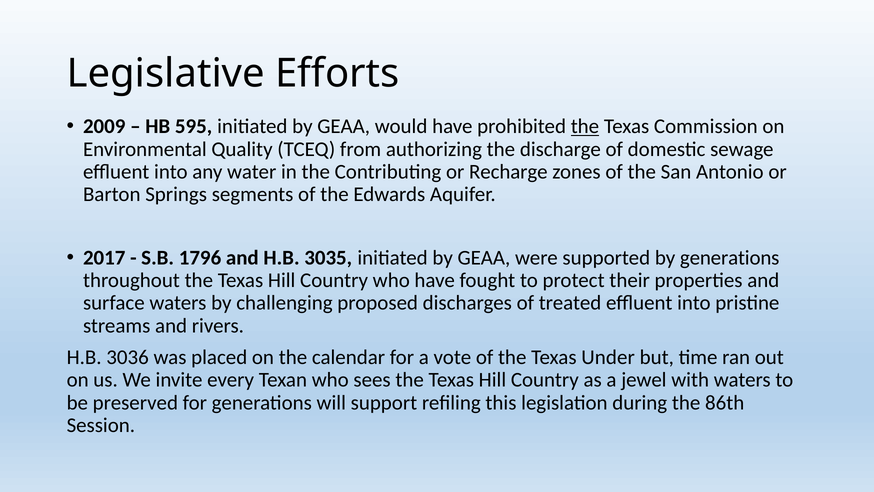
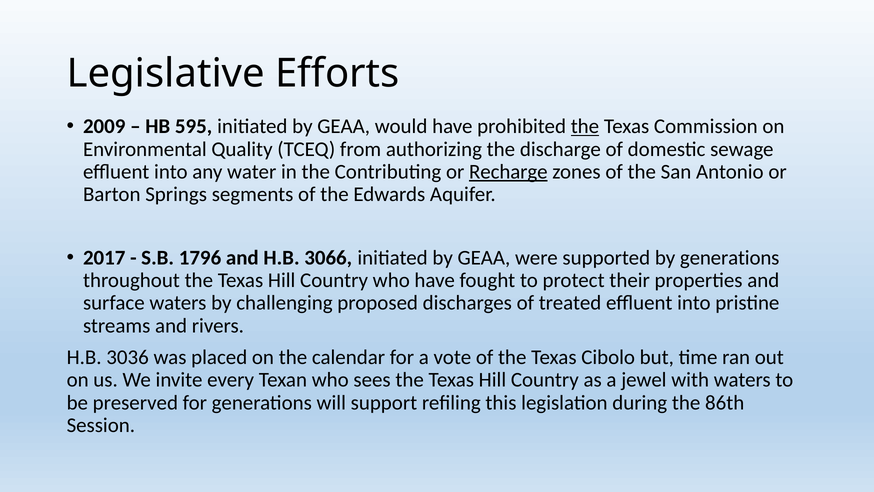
Recharge underline: none -> present (508, 172)
3035: 3035 -> 3066 (328, 258)
Under: Under -> Cibolo (608, 357)
